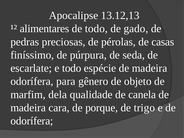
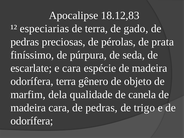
13.12,13: 13.12,13 -> 18.12,83 (120, 15)
alimentares: alimentares -> especiarias (44, 29)
de todo: todo -> terra (96, 29)
casas: casas -> prata (163, 42)
e todo: todo -> cara (72, 68)
odorífera para: para -> terra (66, 81)
cara de porque: porque -> pedras (102, 108)
